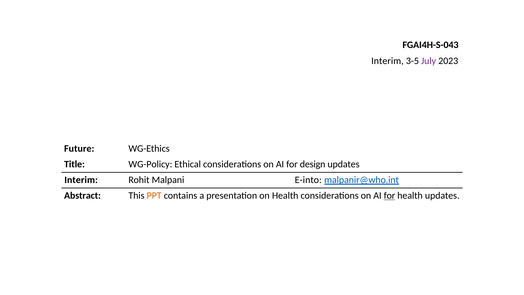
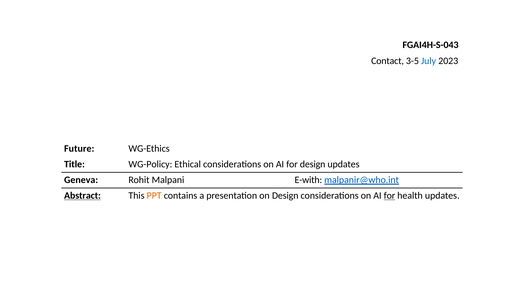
Interim: Interim -> Contact (388, 61)
July colour: purple -> blue (429, 61)
Interim: Interim -> Geneva (81, 180)
E-into: E-into -> E-with (308, 180)
Abstract underline: none -> present (83, 195)
on Health: Health -> Design (285, 195)
